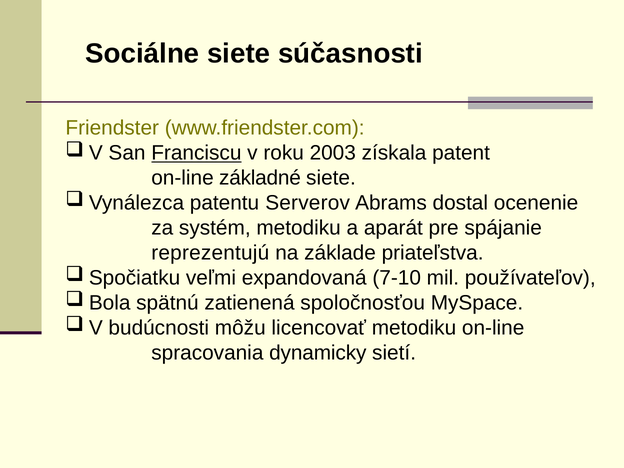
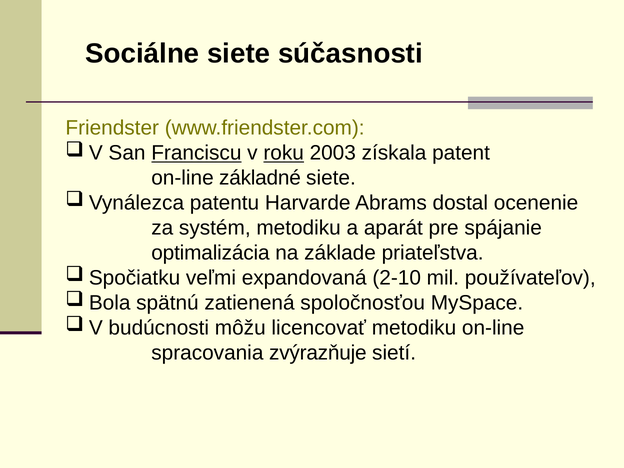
roku underline: none -> present (284, 153)
Serverov: Serverov -> Harvarde (308, 203)
reprezentujú: reprezentujú -> optimalizácia (210, 253)
7-10: 7-10 -> 2-10 (397, 278)
dynamicky: dynamicky -> zvýrazňuje (318, 353)
